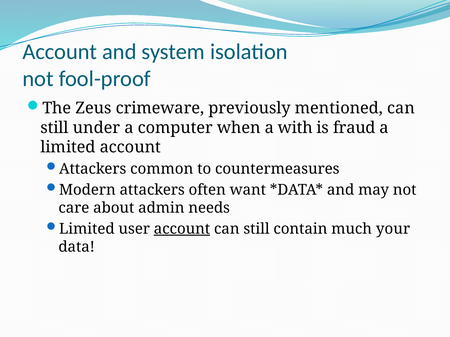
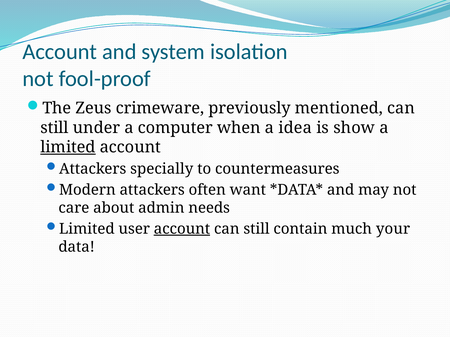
with: with -> idea (295, 128)
fraud: fraud -> show (354, 128)
limited underline: none -> present (68, 147)
common: common -> specially (162, 169)
